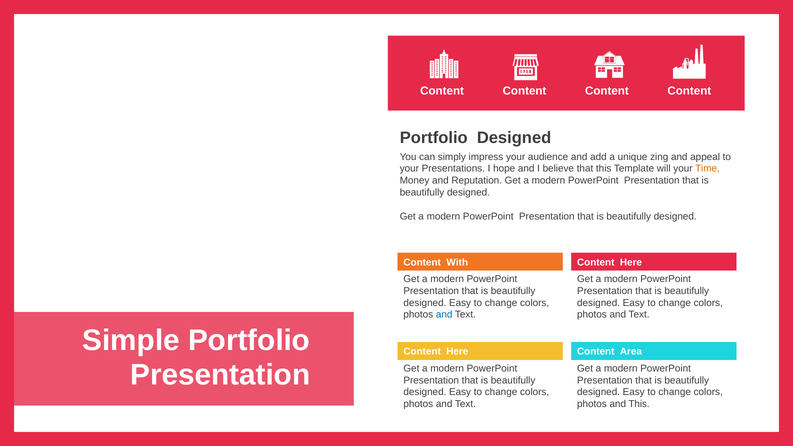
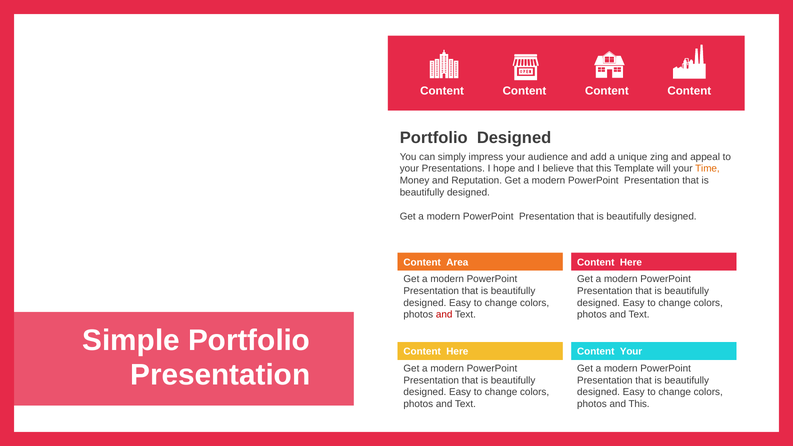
With: With -> Area (457, 262)
and colour: blue -> red (444, 315)
Content Area: Area -> Your (631, 352)
